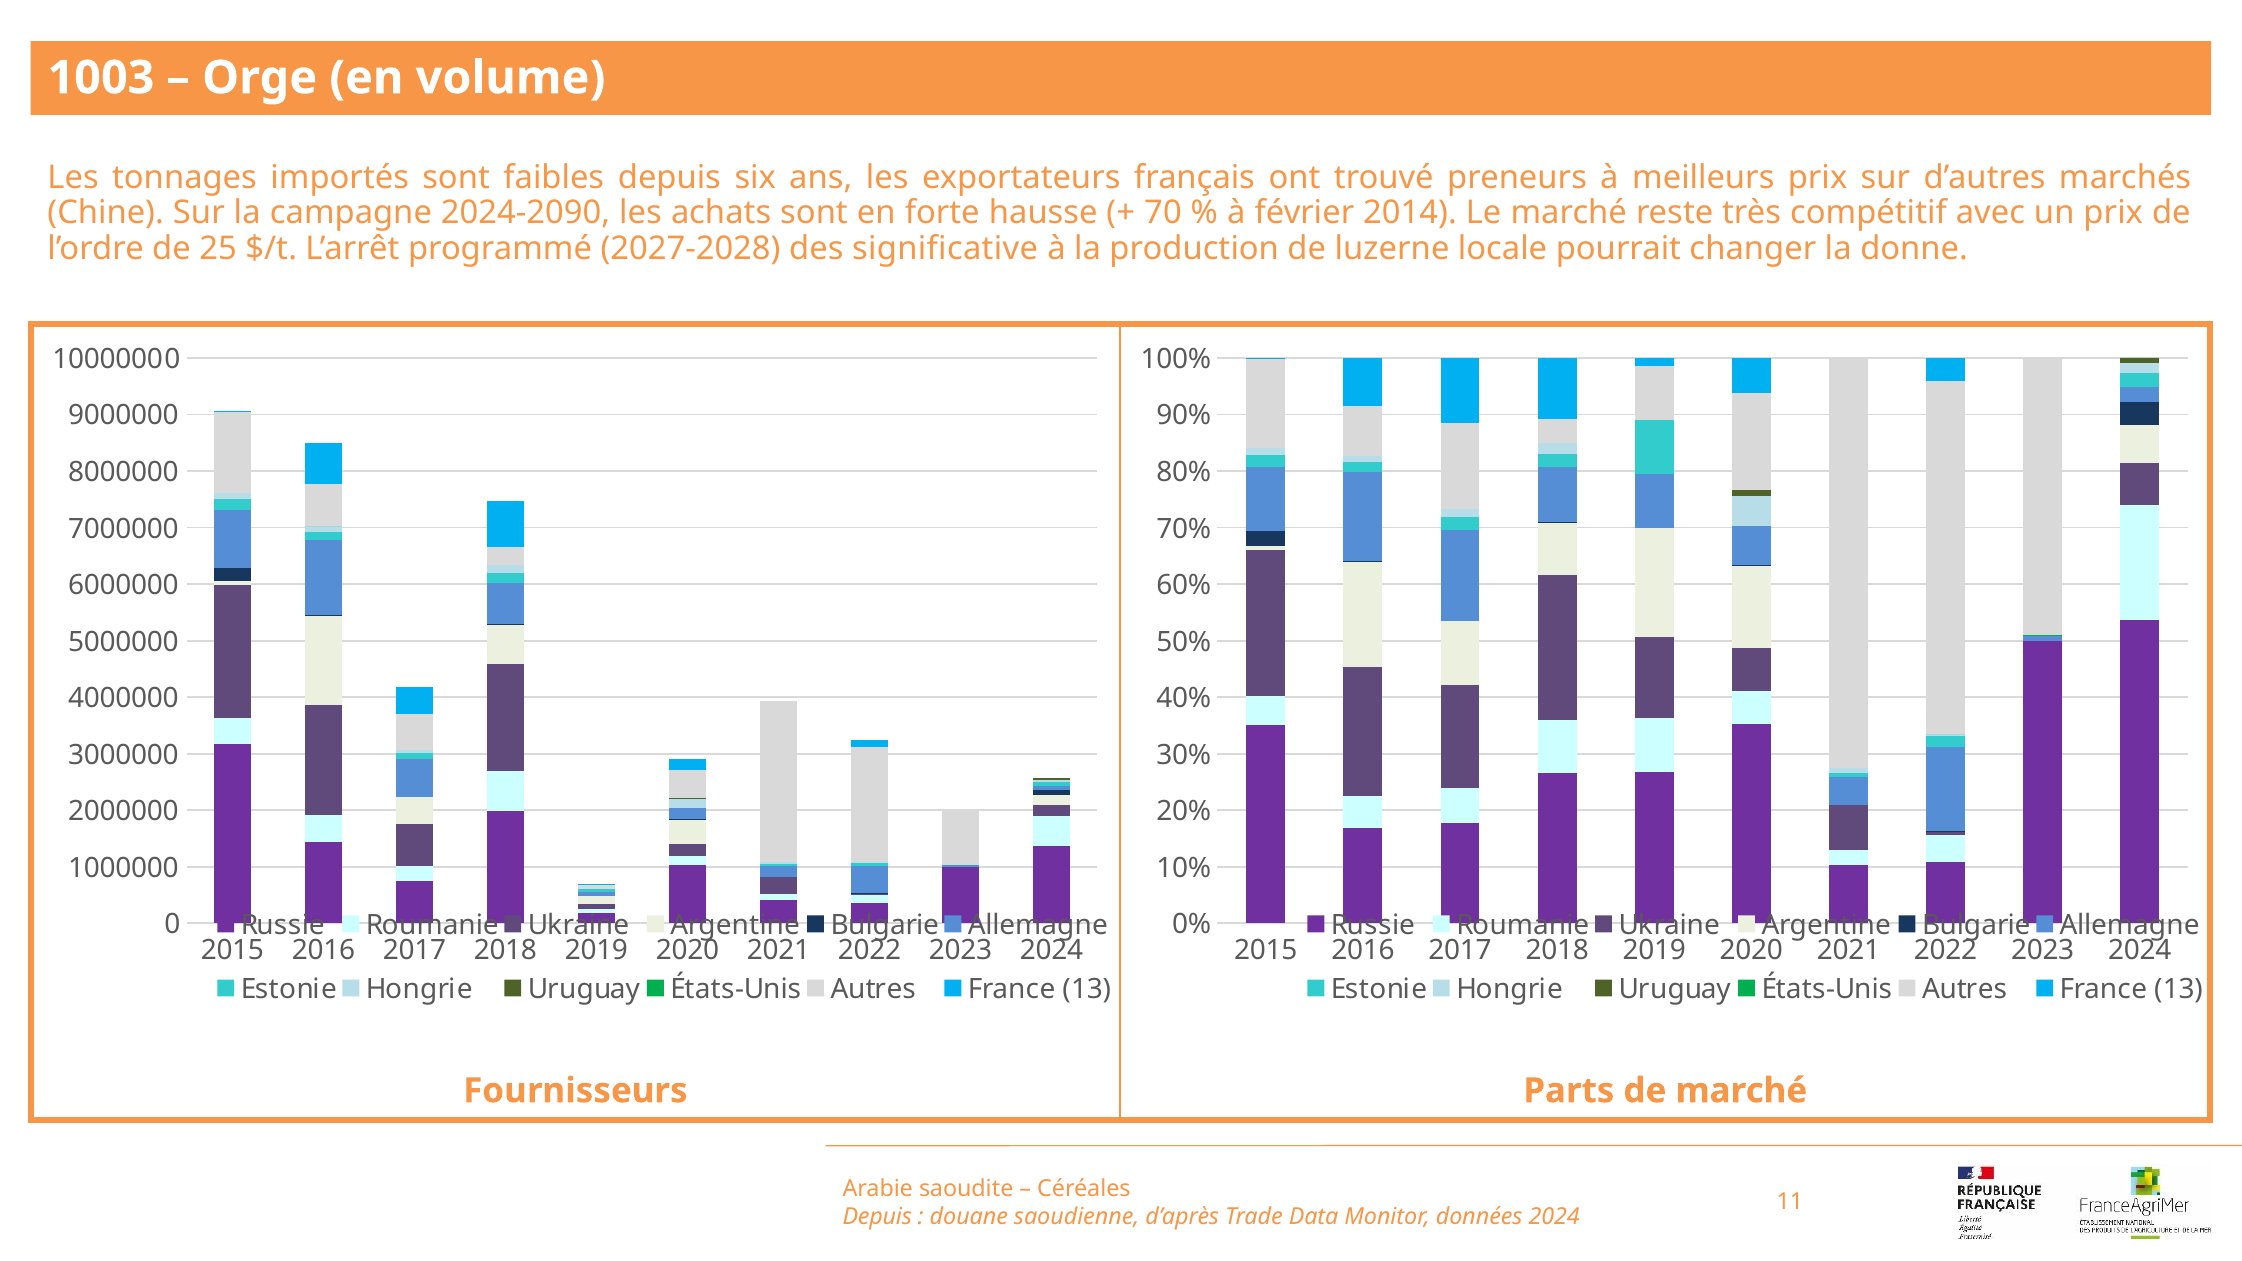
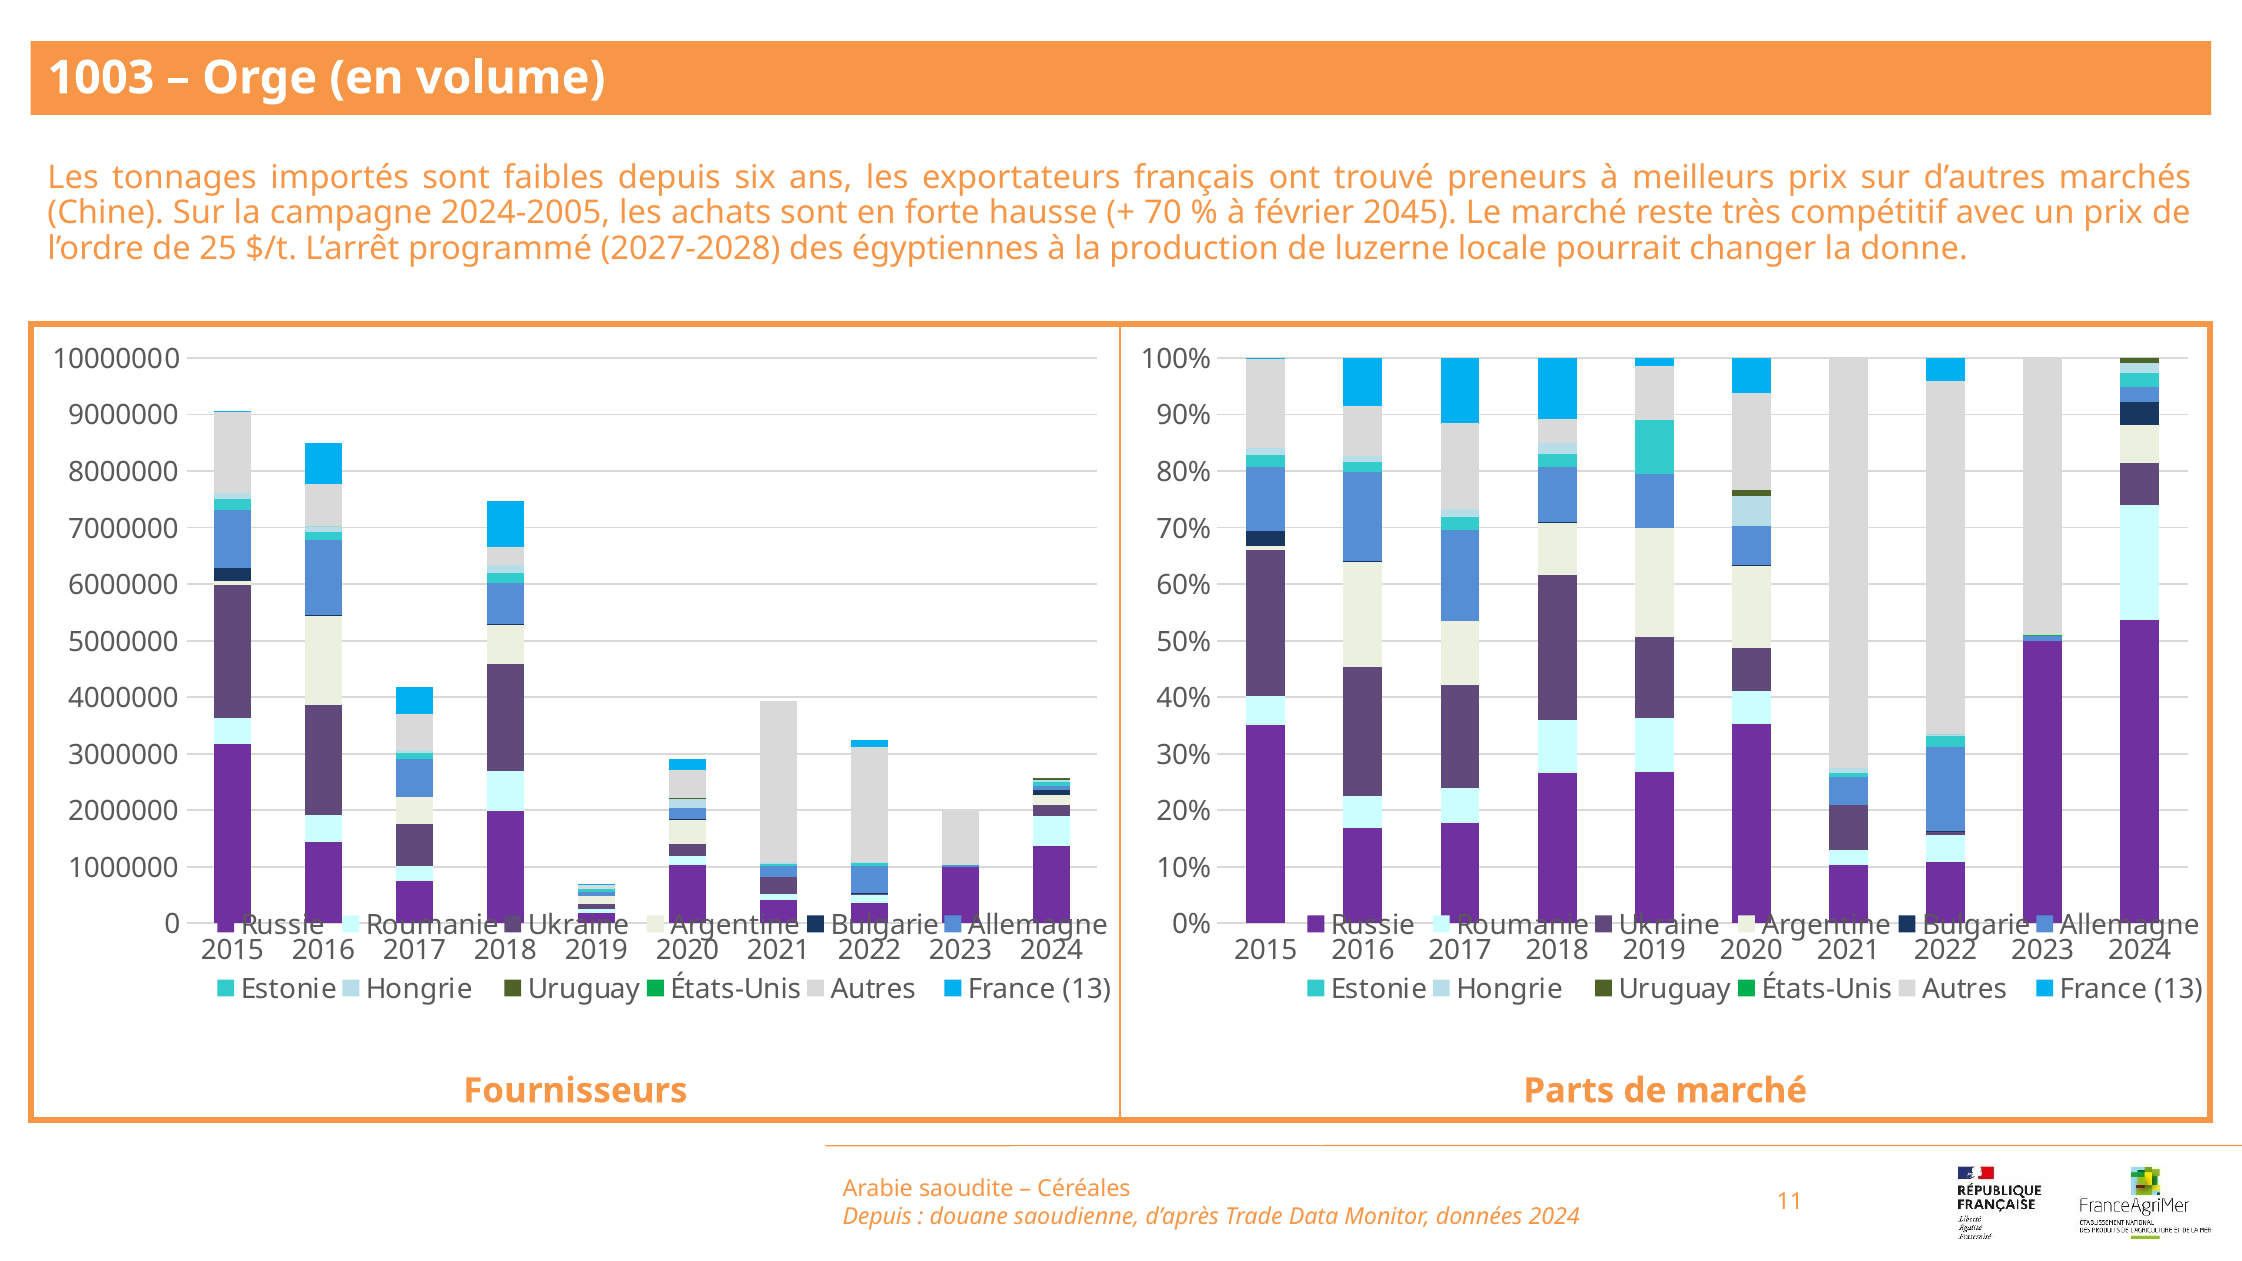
2024-2090: 2024-2090 -> 2024-2005 (526, 213)
2014: 2014 -> 2045 (1410, 213)
significative: significative -> égyptiennes (945, 248)
